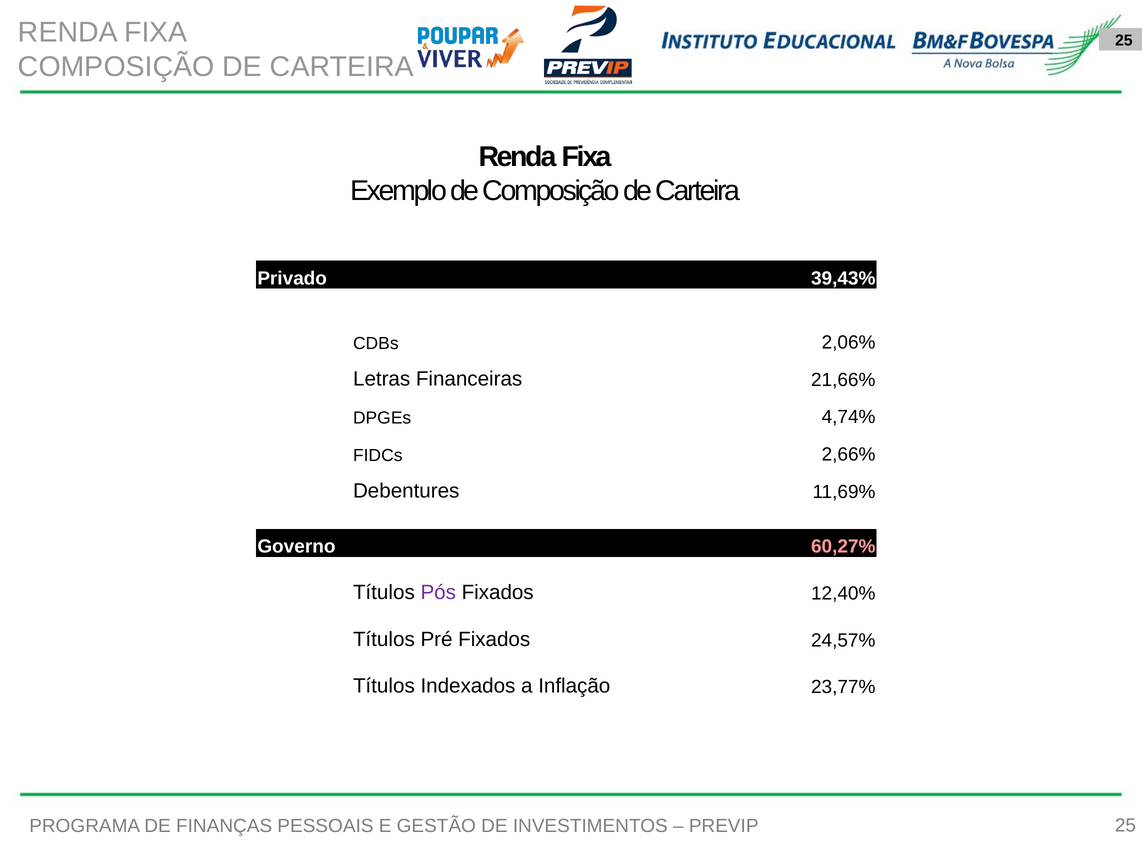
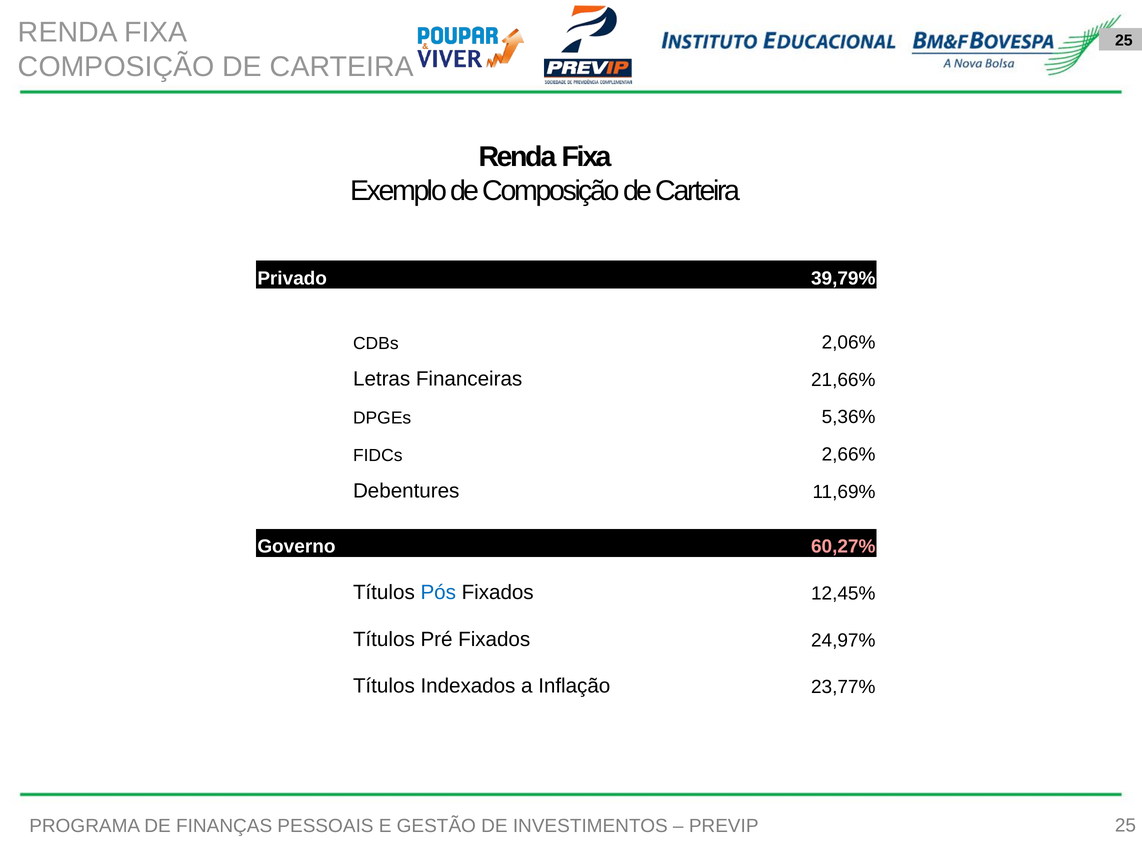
39,43%: 39,43% -> 39,79% (843, 279)
4,74%: 4,74% -> 5,36% (849, 417)
Pós colour: purple -> blue (438, 593)
12,40%: 12,40% -> 12,45% (843, 594)
24,57%: 24,57% -> 24,97% (843, 641)
